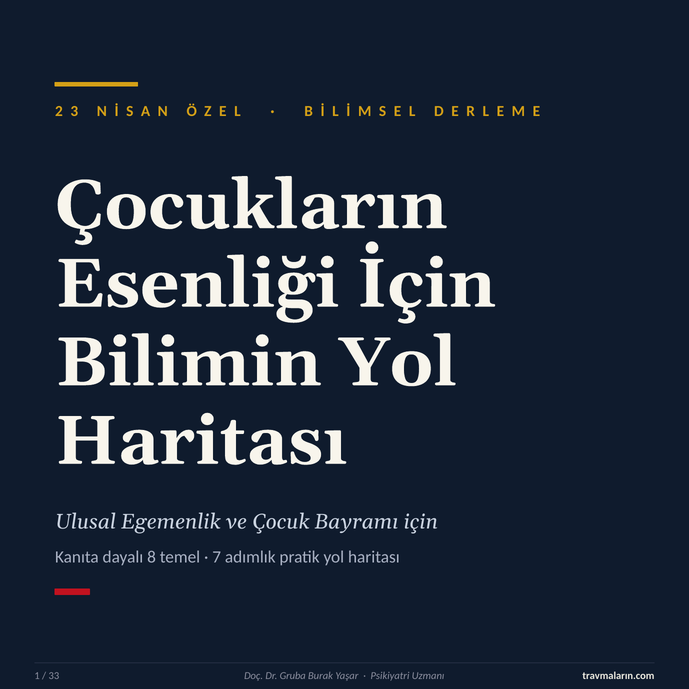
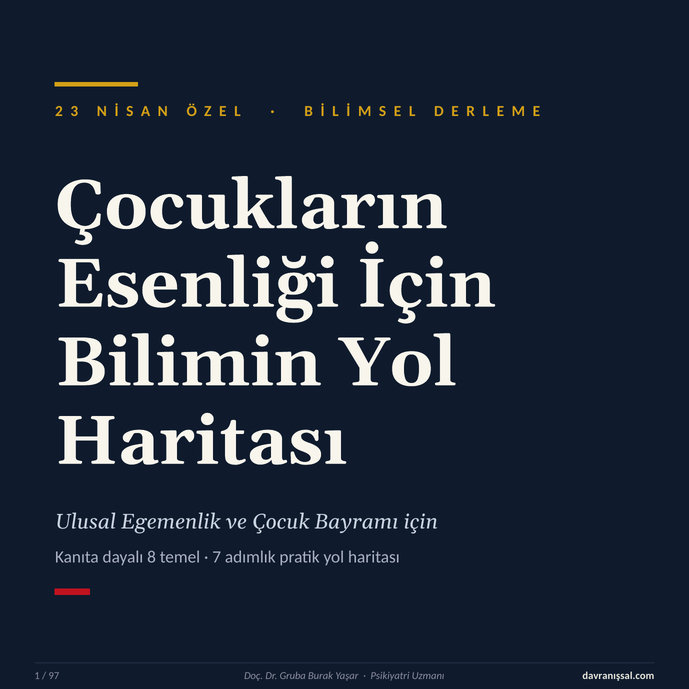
33: 33 -> 97 (54, 676)
travmaların.com: travmaların.com -> davranışsal.com (618, 676)
